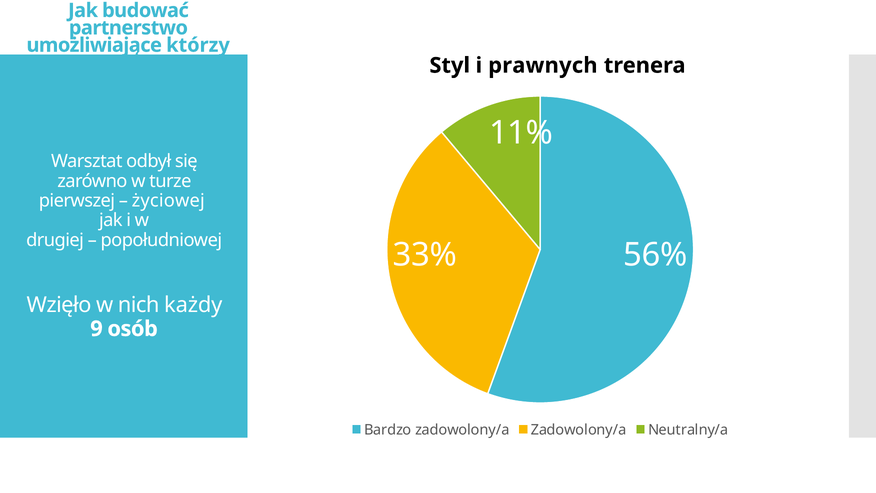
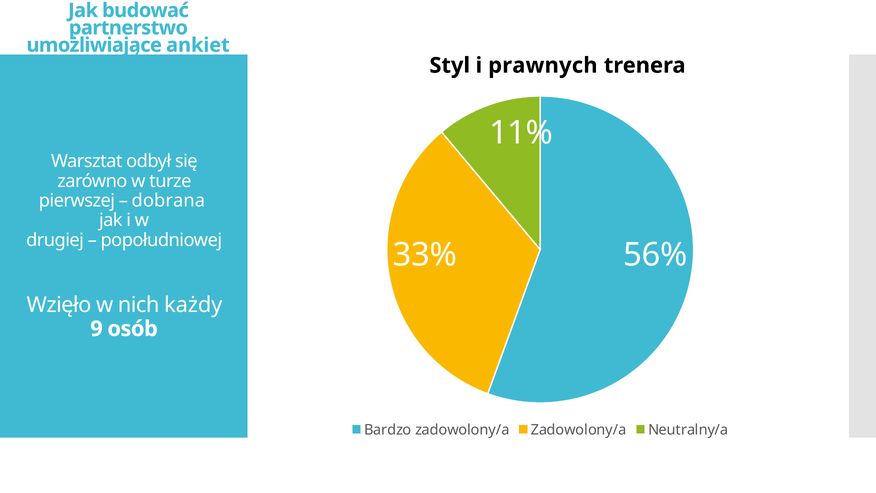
którzy: którzy -> ankiet (198, 45)
życiowej: życiowej -> dobrana (168, 201)
